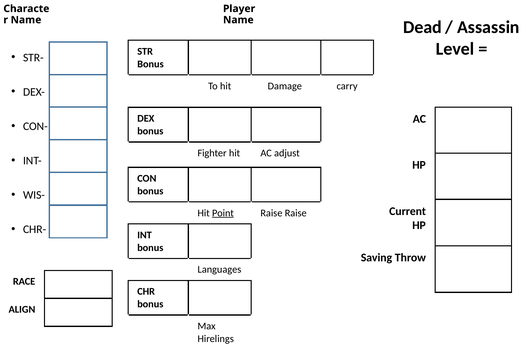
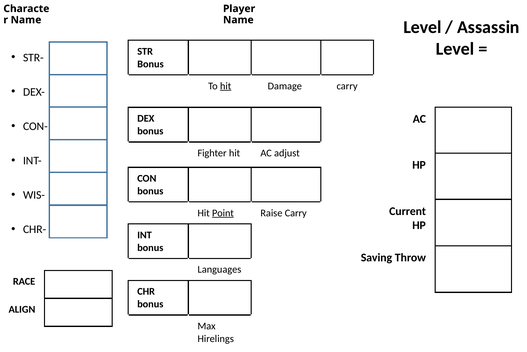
Dead: Dead -> Level (422, 27)
hit underline: none -> present (226, 86)
Raise Raise: Raise -> Carry (296, 213)
